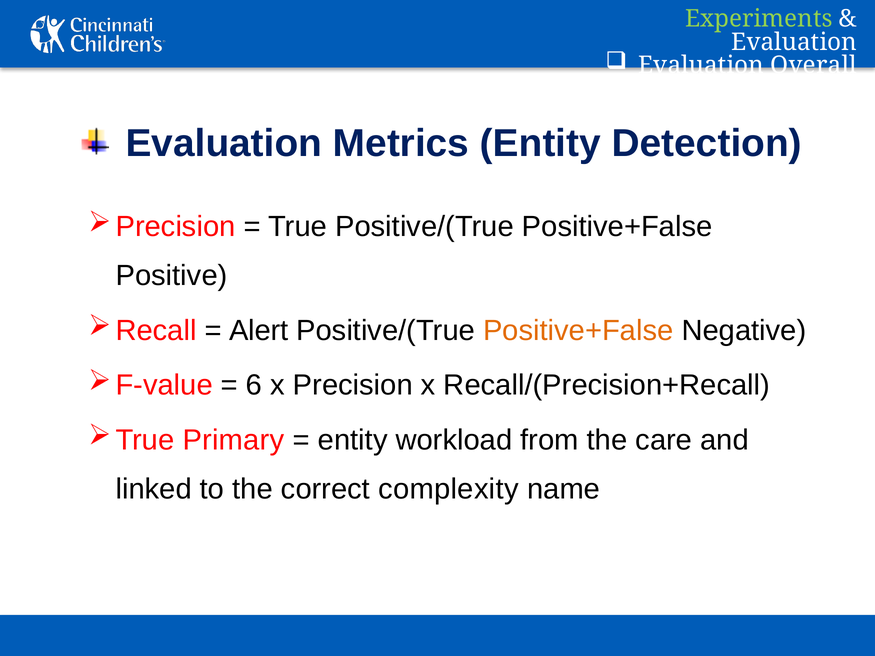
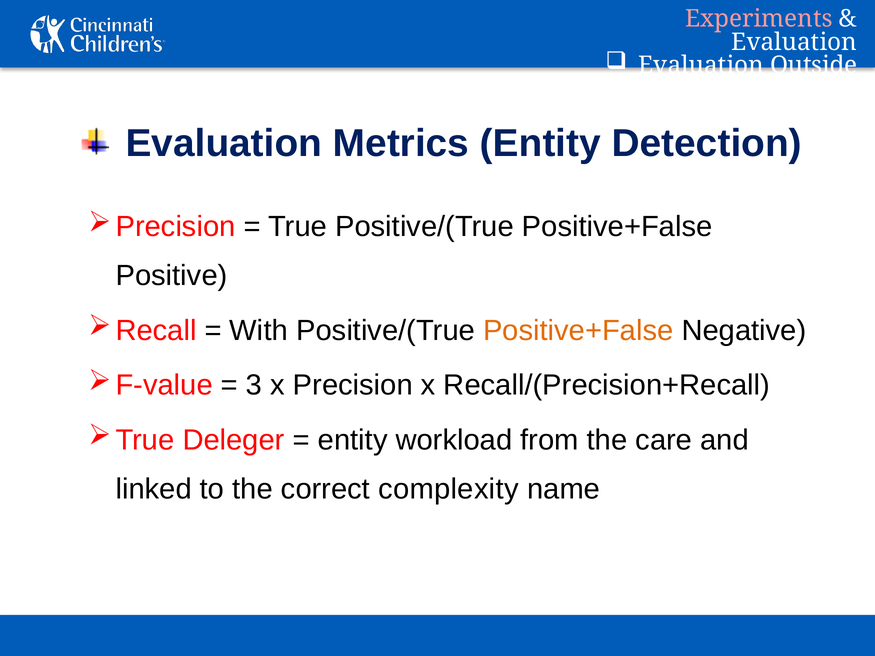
Experiments colour: light green -> pink (759, 19)
Overall: Overall -> Outside (814, 65)
Alert: Alert -> With (259, 331)
6: 6 -> 3 (254, 385)
Primary: Primary -> Deleger (234, 440)
